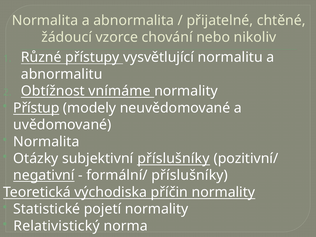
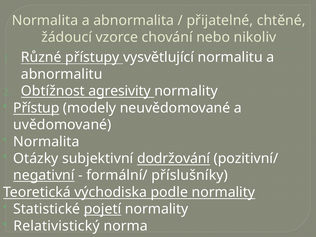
vnímáme: vnímáme -> agresivity (120, 91)
subjektivní příslušníky: příslušníky -> dodržování (174, 158)
příčin: příčin -> podle (169, 192)
pojetí underline: none -> present (103, 209)
